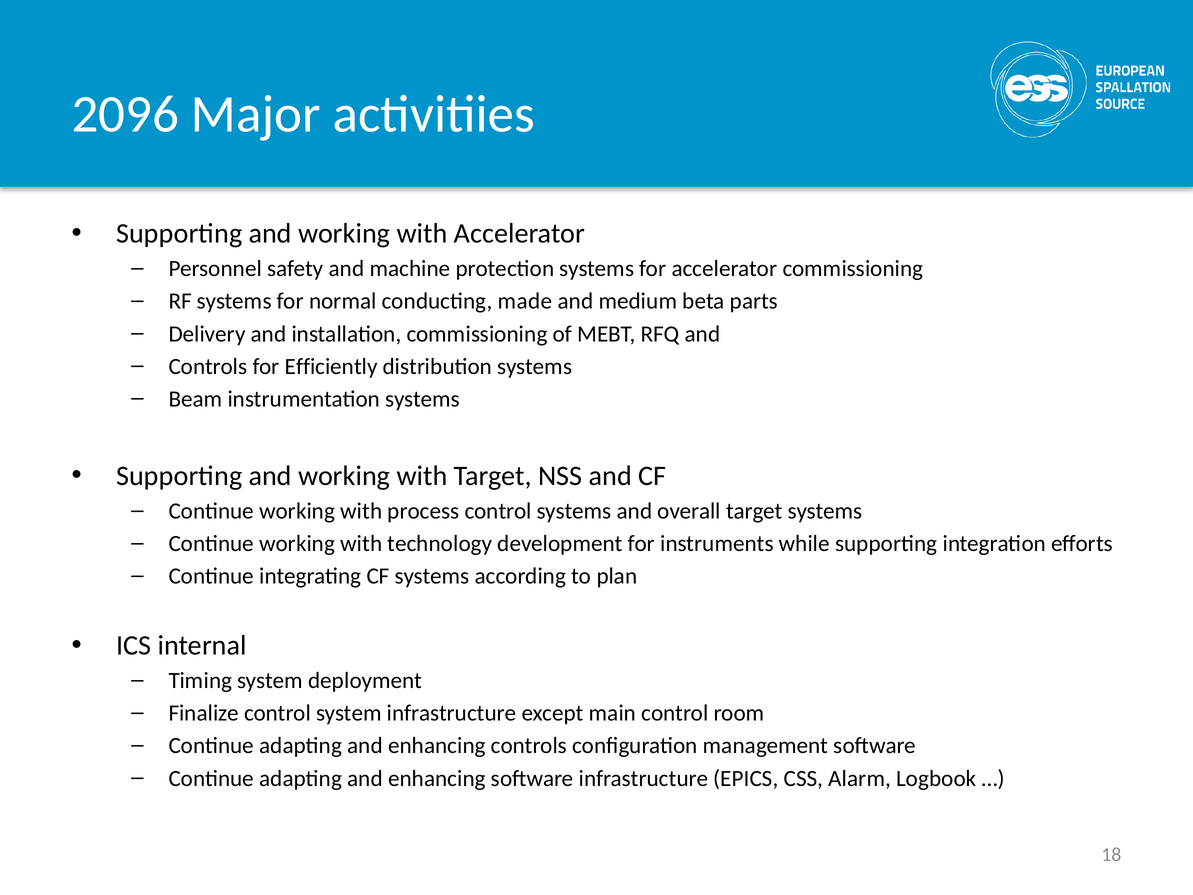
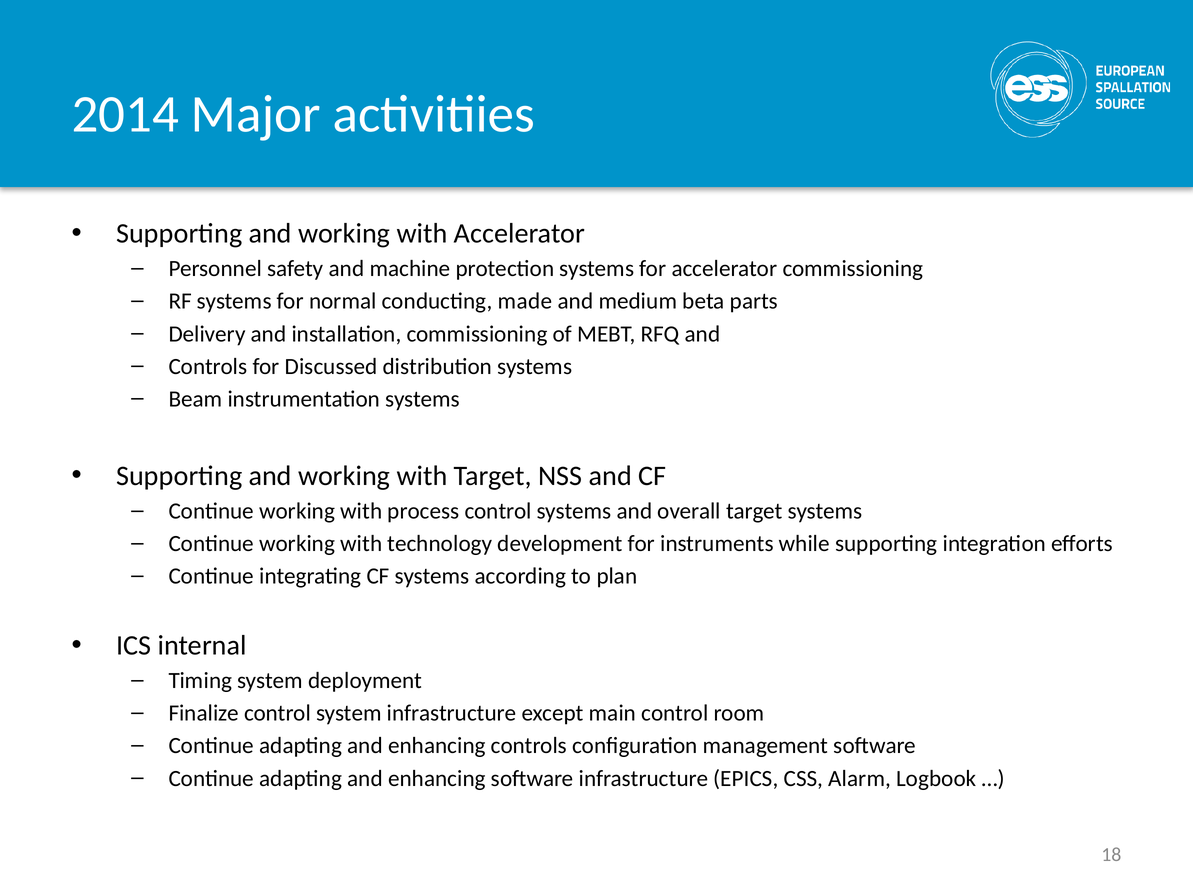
2096: 2096 -> 2014 (125, 114)
Efficiently: Efficiently -> Discussed (331, 366)
